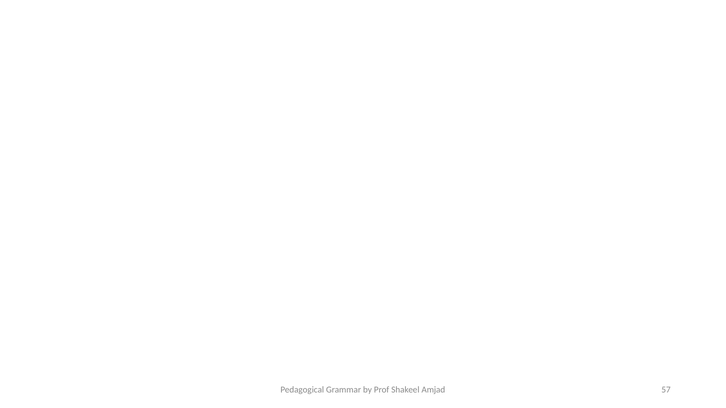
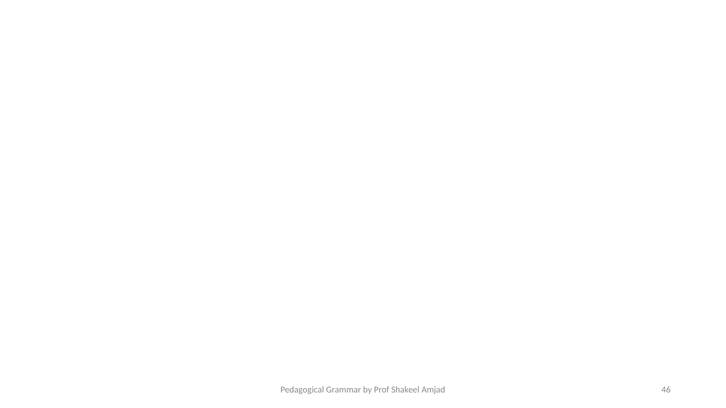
57: 57 -> 46 (666, 390)
